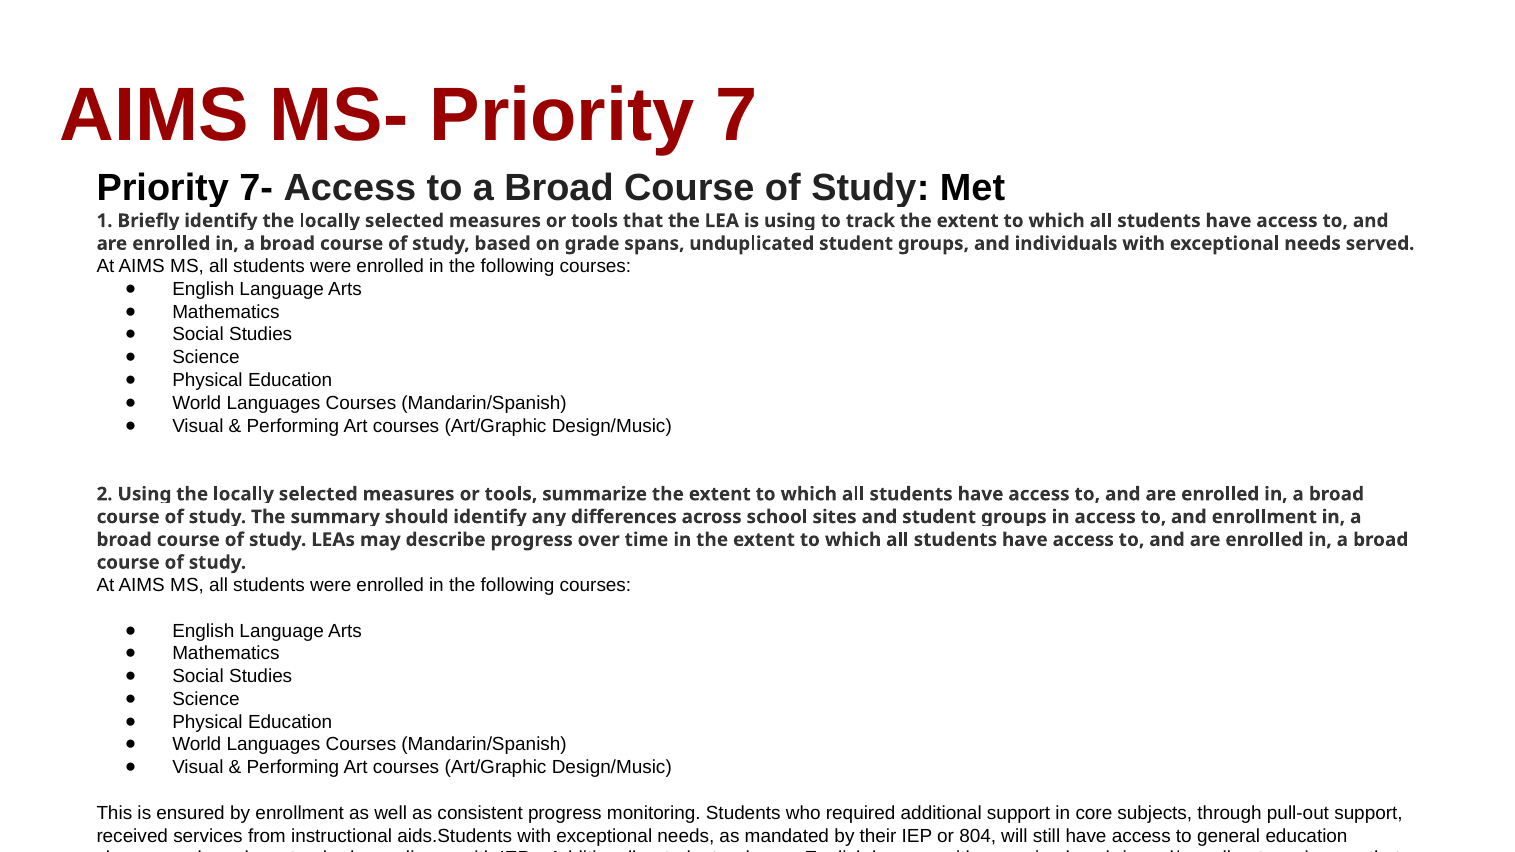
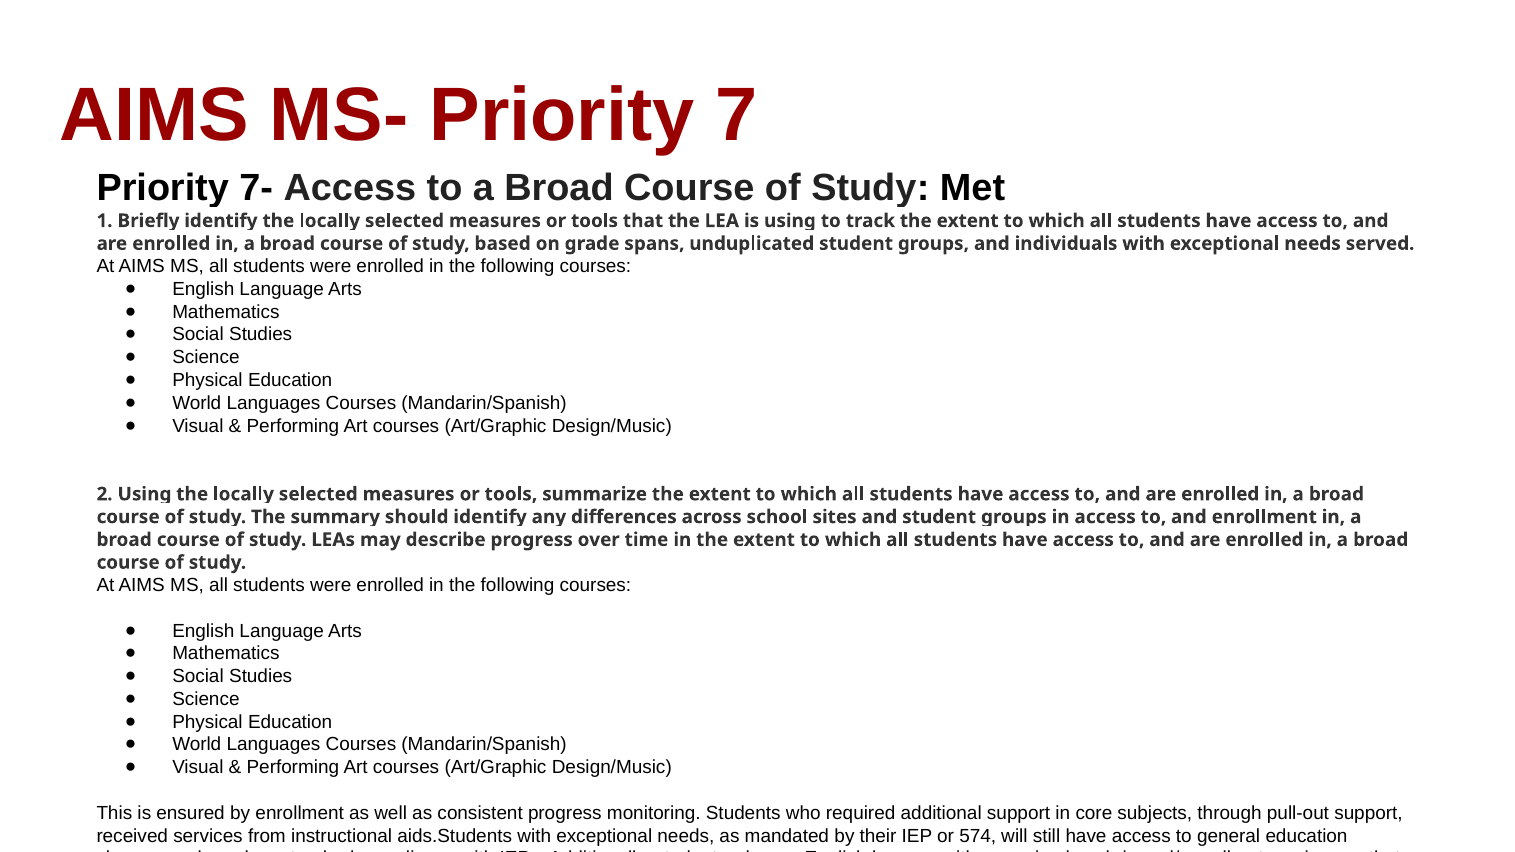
804: 804 -> 574 (978, 836)
